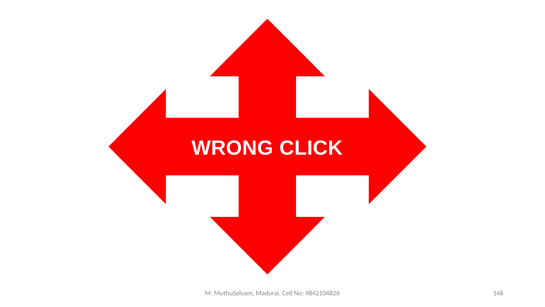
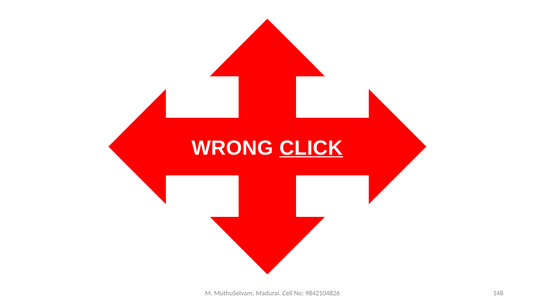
CLICK underline: none -> present (311, 148)
